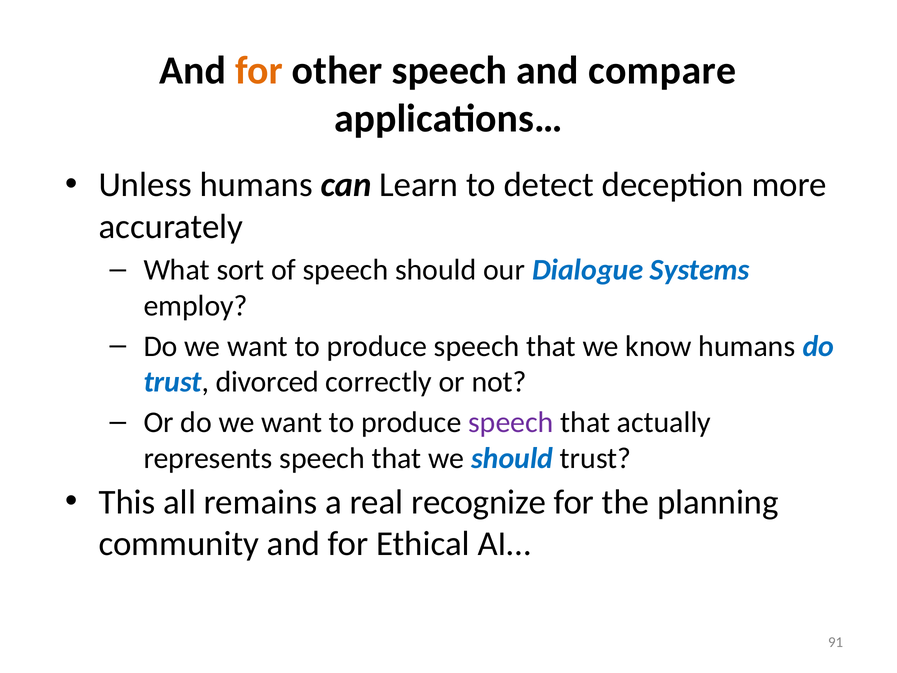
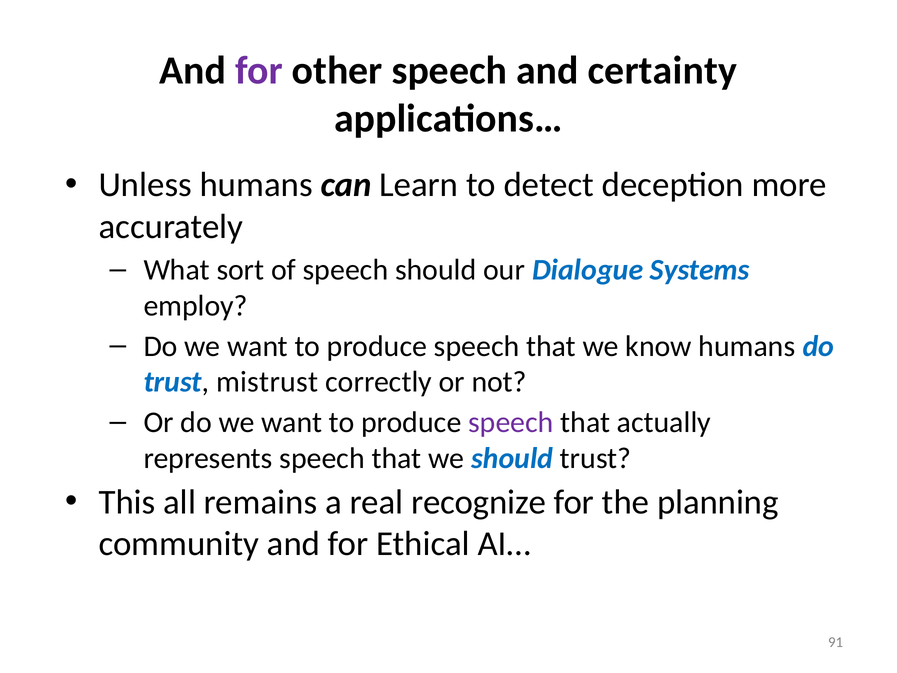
for colour: orange -> purple (259, 71)
compare: compare -> certainty (662, 71)
divorced: divorced -> mistrust (267, 382)
